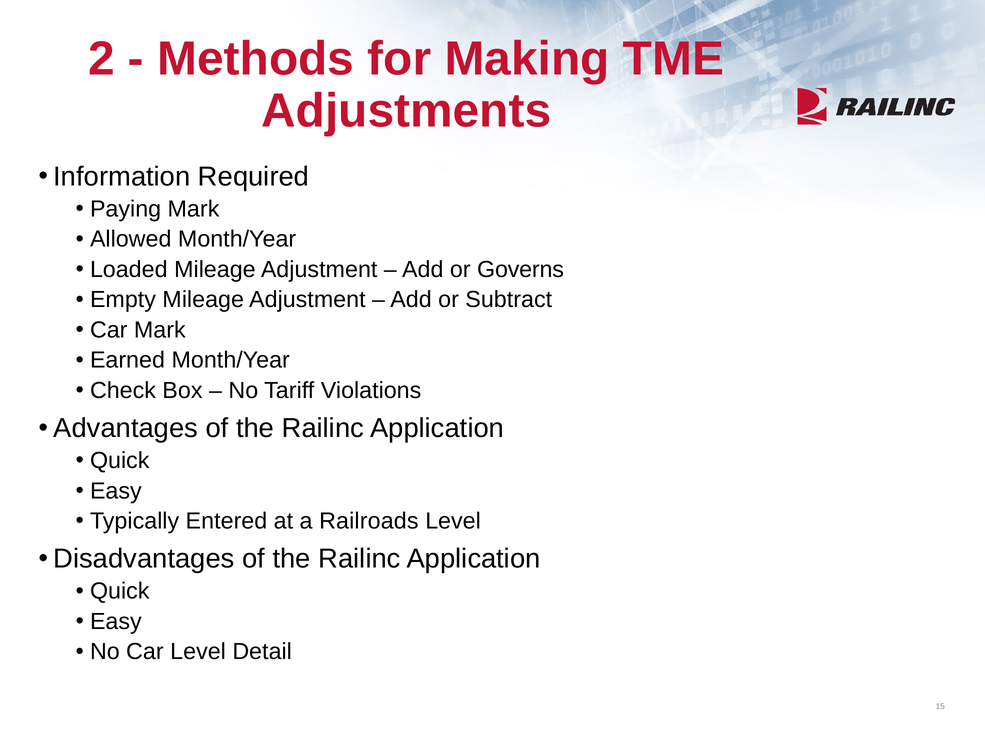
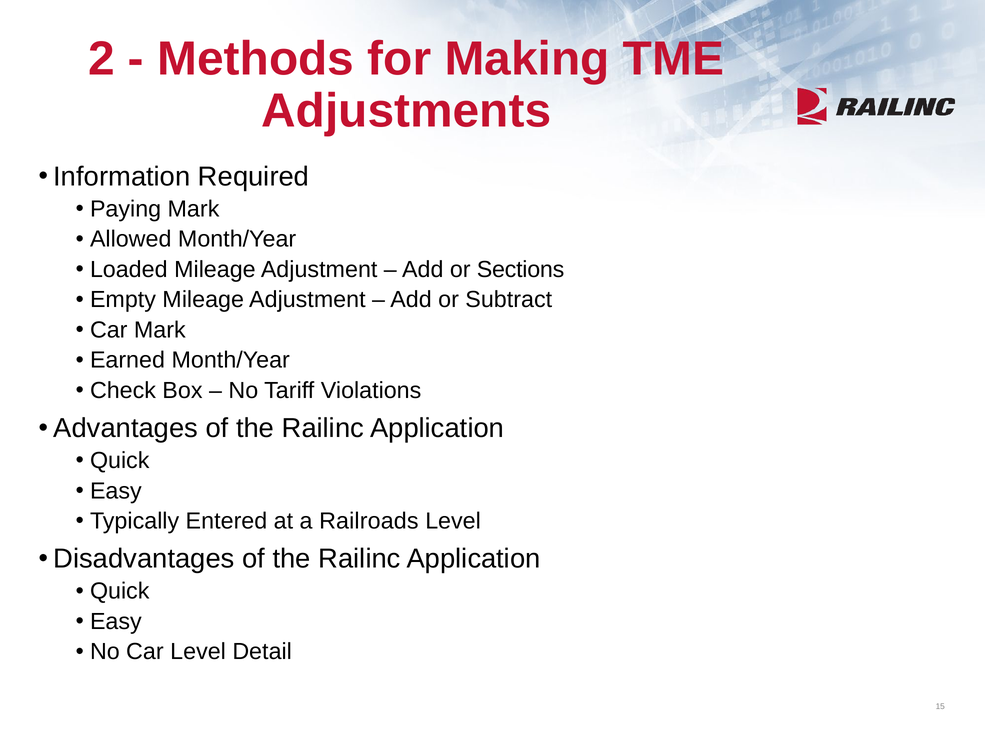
Governs: Governs -> Sections (521, 269)
